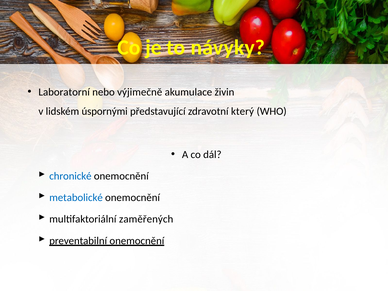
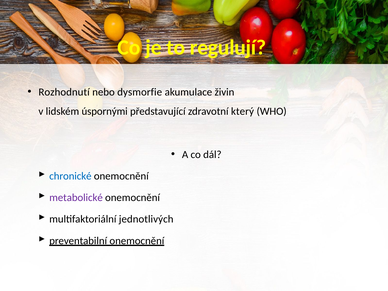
návyky: návyky -> regulují (228, 48)
Laboratorní: Laboratorní -> Rozhodnutí (64, 92)
výjimečně: výjimečně -> dysmorfie (140, 92)
metabolické colour: blue -> purple (76, 198)
zaměřených: zaměřených -> jednotlivých (146, 219)
